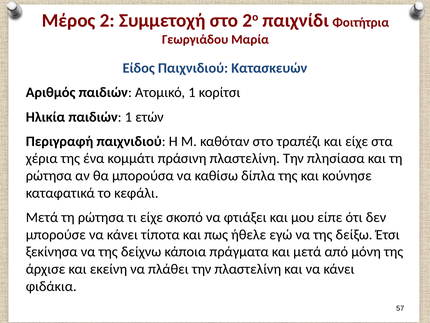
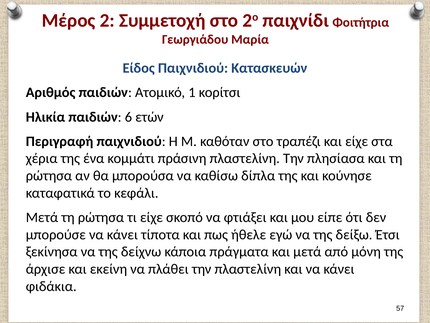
παιδιών 1: 1 -> 6 (128, 117)
